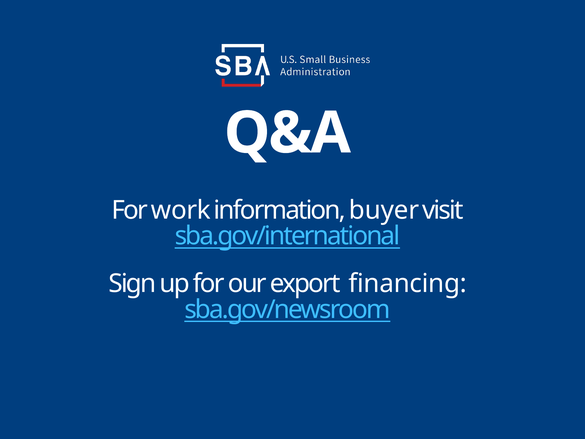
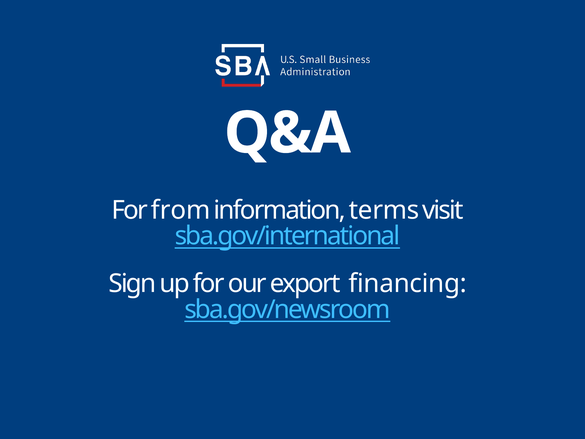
work: work -> from (181, 210)
buyer: buyer -> terms (384, 210)
